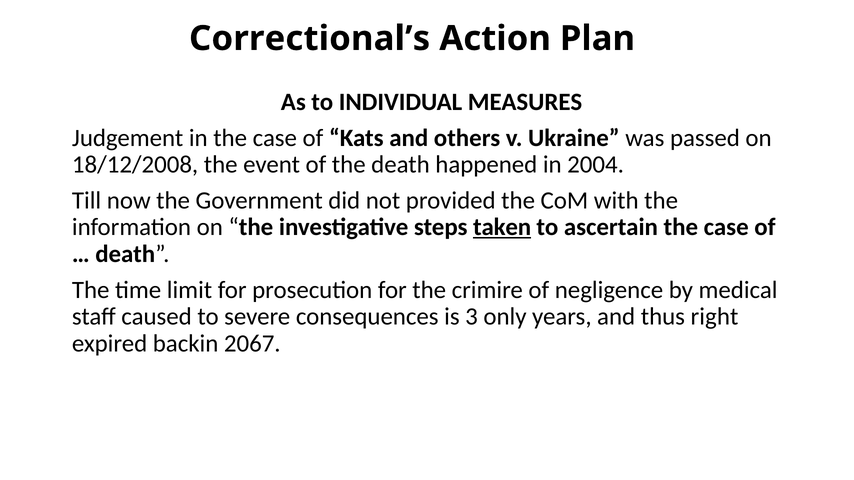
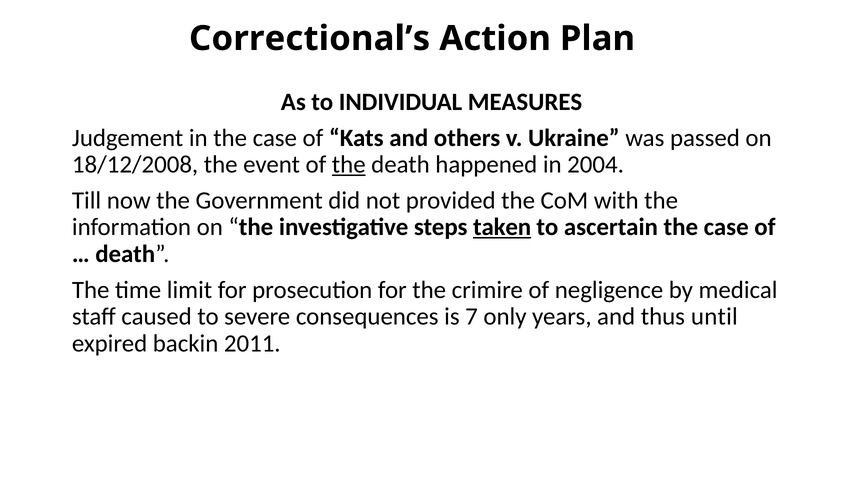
the underline: none -> present (349, 165)
3: 3 -> 7 (471, 317)
right: right -> until (714, 317)
2067: 2067 -> 2011 (252, 344)
